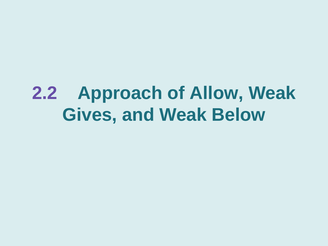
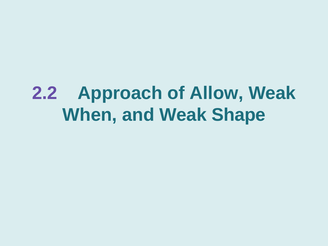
Gives: Gives -> When (90, 115)
Below: Below -> Shape (239, 115)
